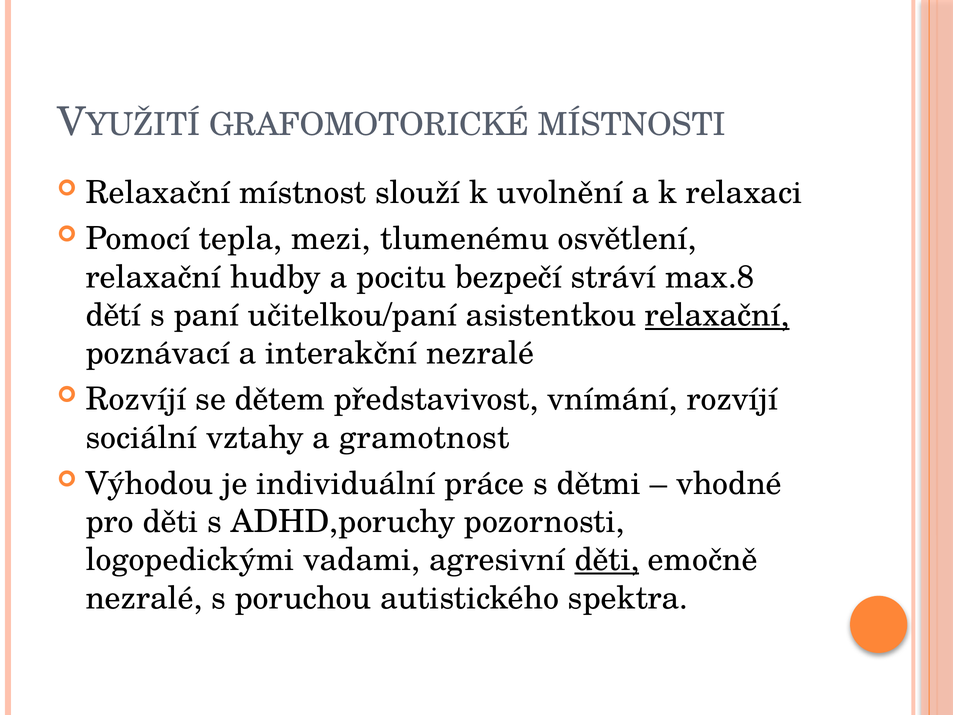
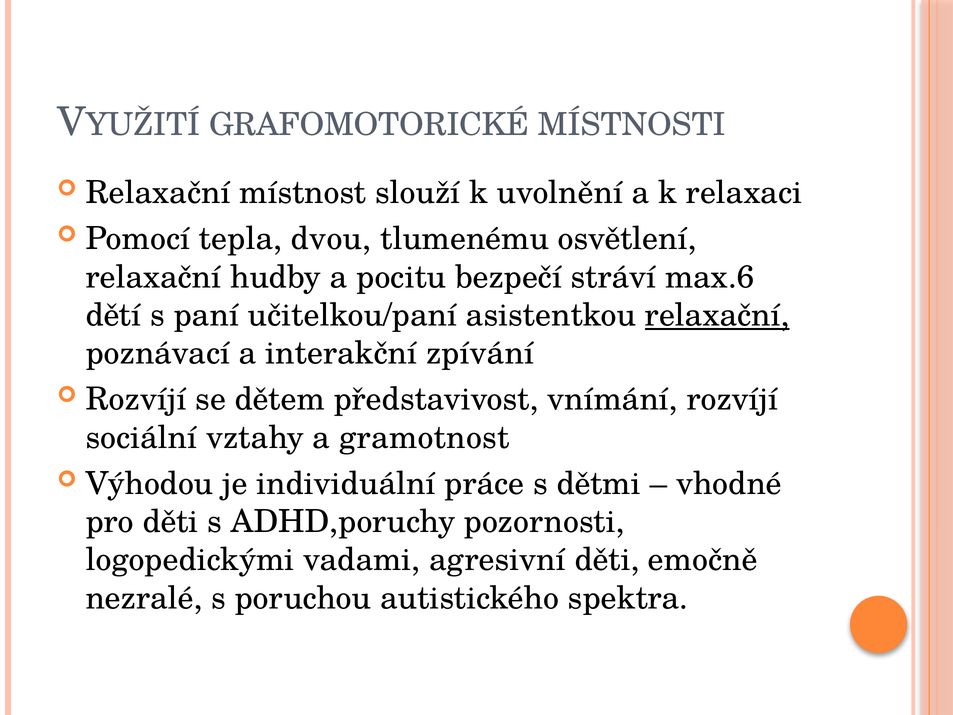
mezi: mezi -> dvou (331, 239)
max.8: max.8 -> max.6 (710, 277)
interakční nezralé: nezralé -> zpívání (480, 353)
děti underline: present -> none (607, 560)
